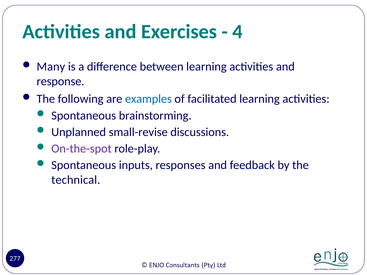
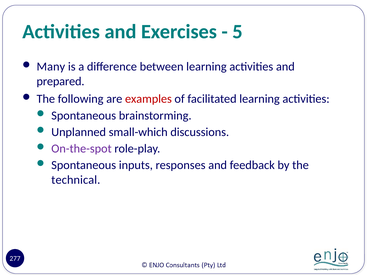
4: 4 -> 5 (238, 32)
response: response -> prepared (61, 81)
examples colour: blue -> red (148, 99)
small-revise: small-revise -> small-which (138, 132)
